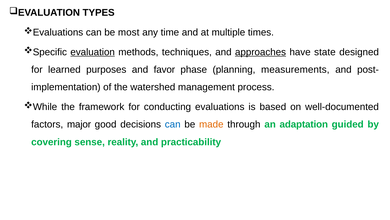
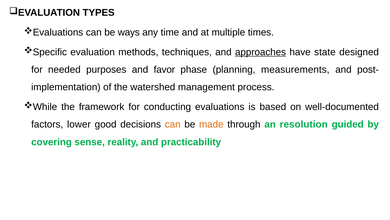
most: most -> ways (129, 32)
evaluation underline: present -> none (93, 52)
learned: learned -> needed (64, 69)
major: major -> lower (79, 124)
can colour: blue -> orange (173, 124)
adaptation: adaptation -> resolution (304, 124)
